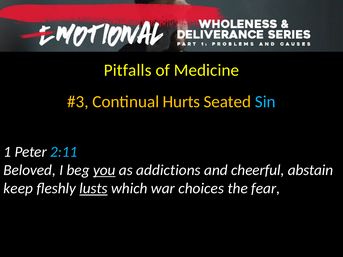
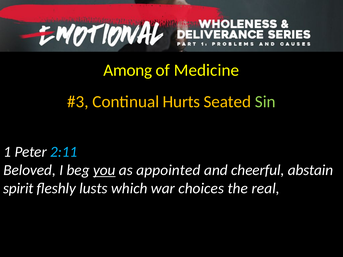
Pitfalls: Pitfalls -> Among (128, 70)
Sin colour: light blue -> light green (265, 102)
addictions: addictions -> appointed (168, 170)
keep: keep -> spirit (18, 189)
lusts underline: present -> none (94, 189)
fear: fear -> real (266, 189)
